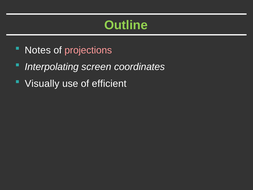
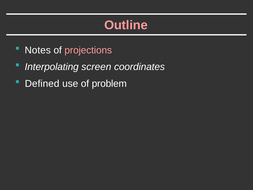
Outline colour: light green -> pink (126, 25)
Visually: Visually -> Defined (42, 84)
efficient: efficient -> problem (109, 84)
